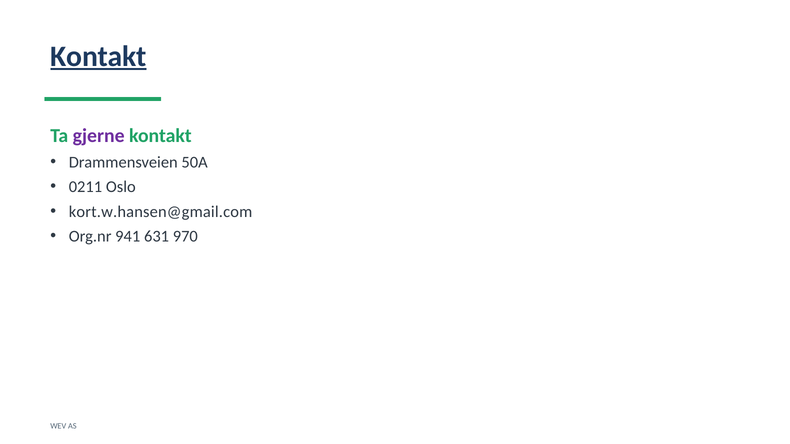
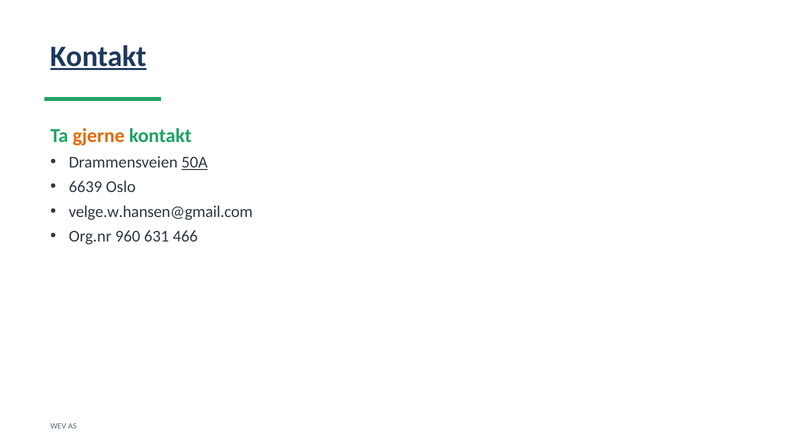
gjerne colour: purple -> orange (99, 136)
50A underline: none -> present (195, 162)
0211: 0211 -> 6639 (85, 187)
kort.w.hansen@gmail.com: kort.w.hansen@gmail.com -> velge.w.hansen@gmail.com (161, 212)
941: 941 -> 960 (128, 237)
970: 970 -> 466 (185, 237)
